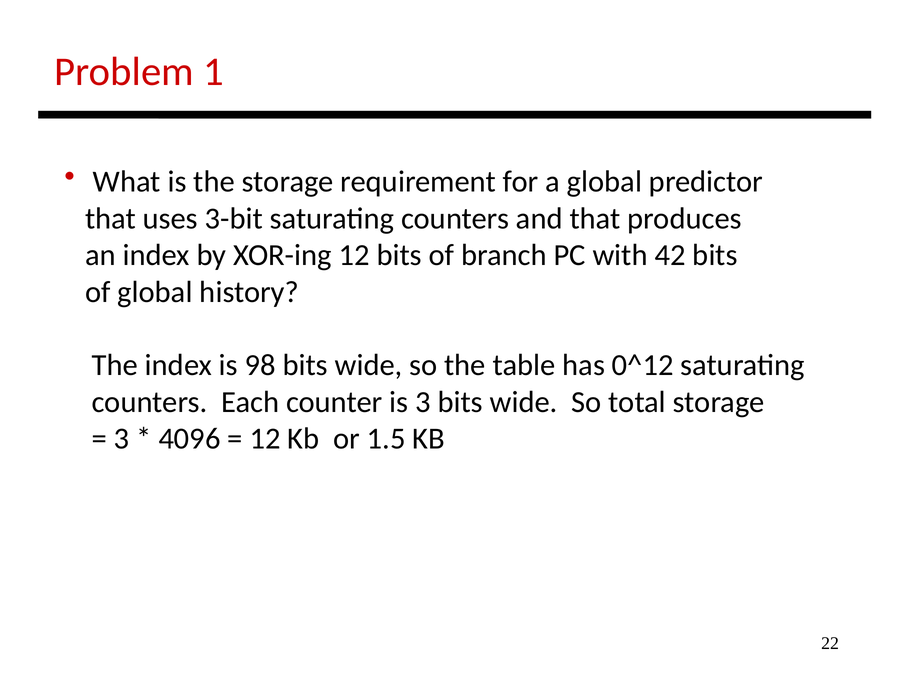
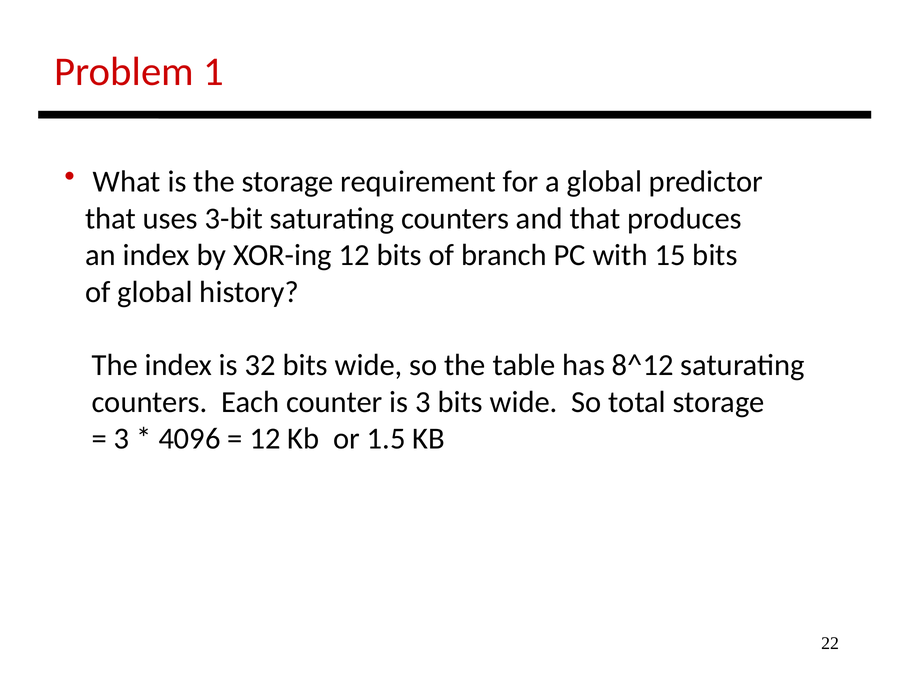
42: 42 -> 15 (670, 255)
98: 98 -> 32 (260, 365)
0^12: 0^12 -> 8^12 (643, 365)
